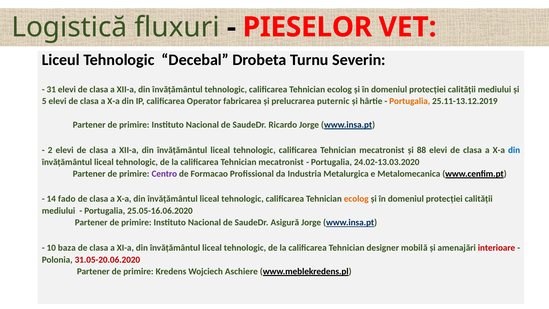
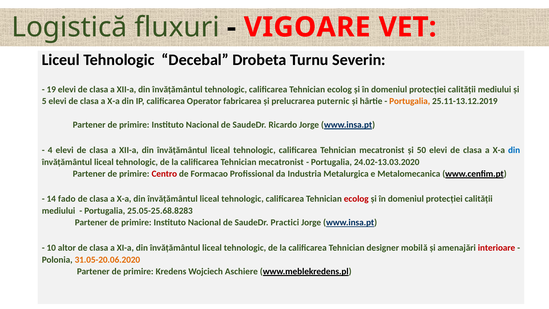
PIESELOR: PIESELOR -> VIGOARE (307, 27)
31: 31 -> 19 (51, 89)
2: 2 -> 4 (50, 150)
88: 88 -> 50 (421, 150)
Centro colour: purple -> red (164, 174)
ecolog colour: orange -> red (356, 199)
25.05-16.06.2020: 25.05-16.06.2020 -> 25.05-25.68.8283 (160, 211)
Asigură: Asigură -> Practici (285, 223)
baza: baza -> altor (67, 248)
31.05-20.06.2020 colour: red -> orange (107, 260)
